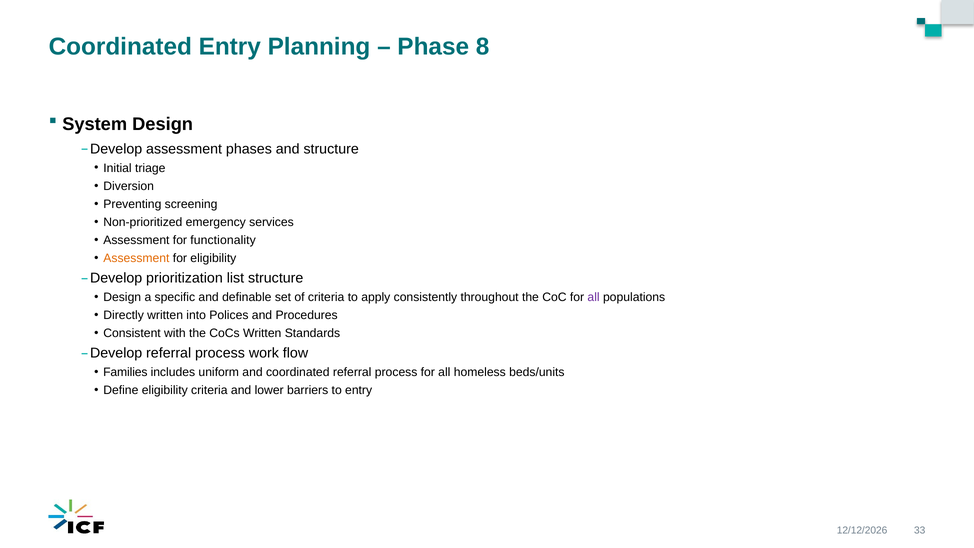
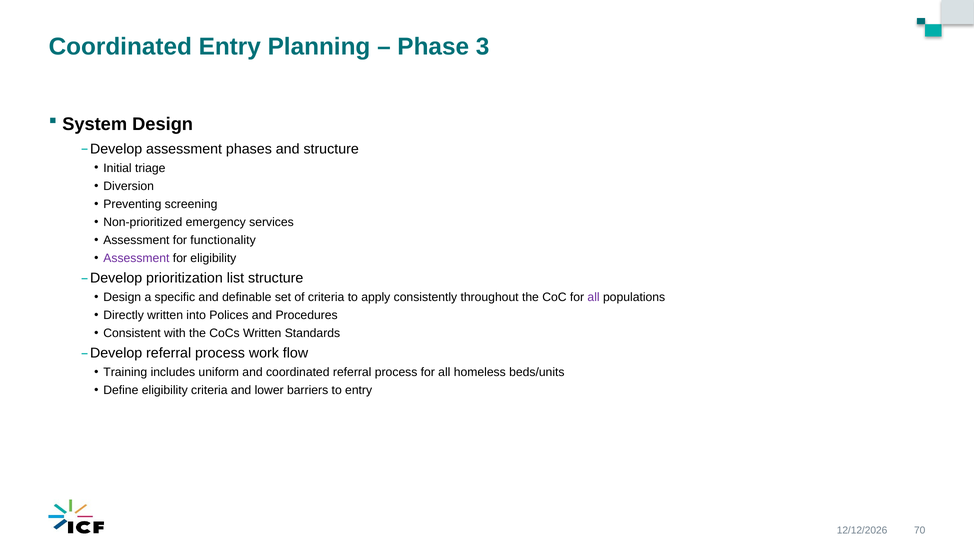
8: 8 -> 3 (483, 47)
Assessment colour: orange -> purple (136, 258)
Families: Families -> Training (125, 372)
33: 33 -> 70 (920, 530)
